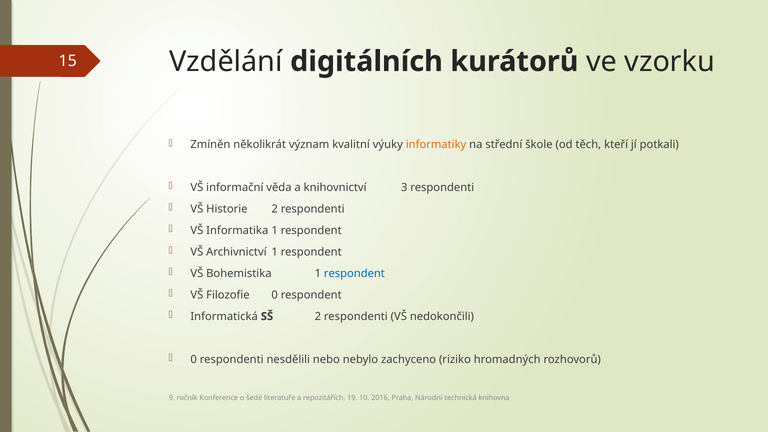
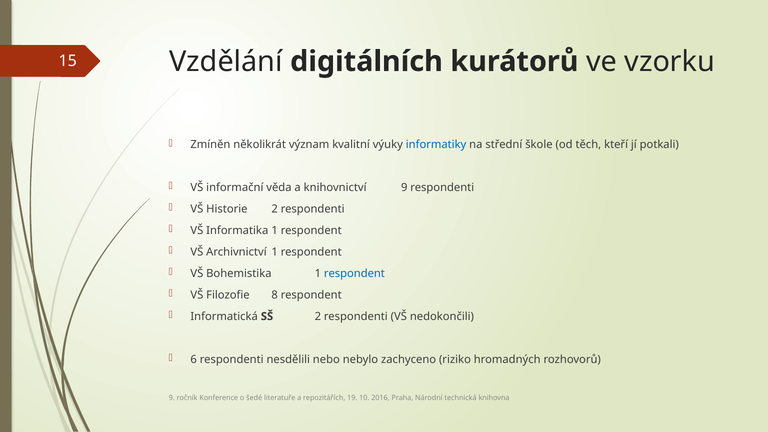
informatiky colour: orange -> blue (436, 145)
knihovnictví 3: 3 -> 9 (404, 188)
Filozofie 0: 0 -> 8 (275, 295)
0: 0 -> 6 (194, 359)
